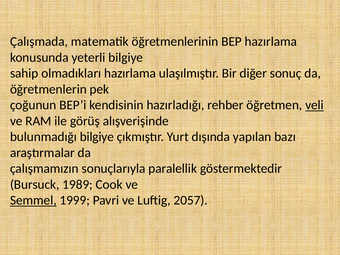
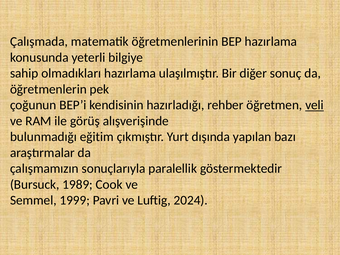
bulunmadığı bilgiye: bilgiye -> eğitim (97, 137)
Semmel underline: present -> none (33, 200)
2057: 2057 -> 2024 (191, 200)
